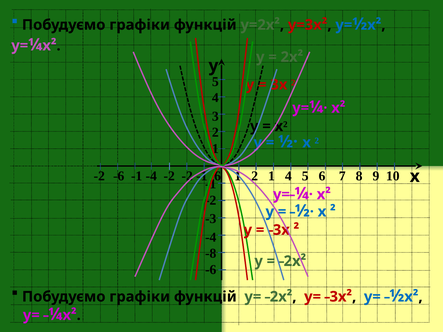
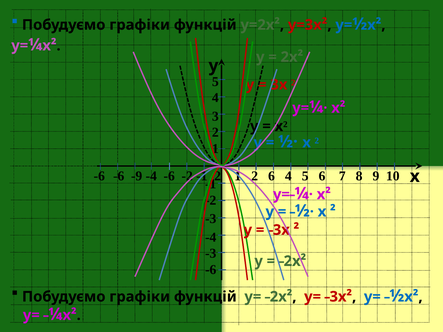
-2: -2 -> -6 (99, 176)
-6 -1: -1 -> -9 (137, 176)
-4 -2: -2 -> -6 (169, 176)
-1 6: 6 -> 2 (218, 176)
1 2 1: 1 -> 6 (272, 176)
-8: -8 -> -3 (211, 254)
